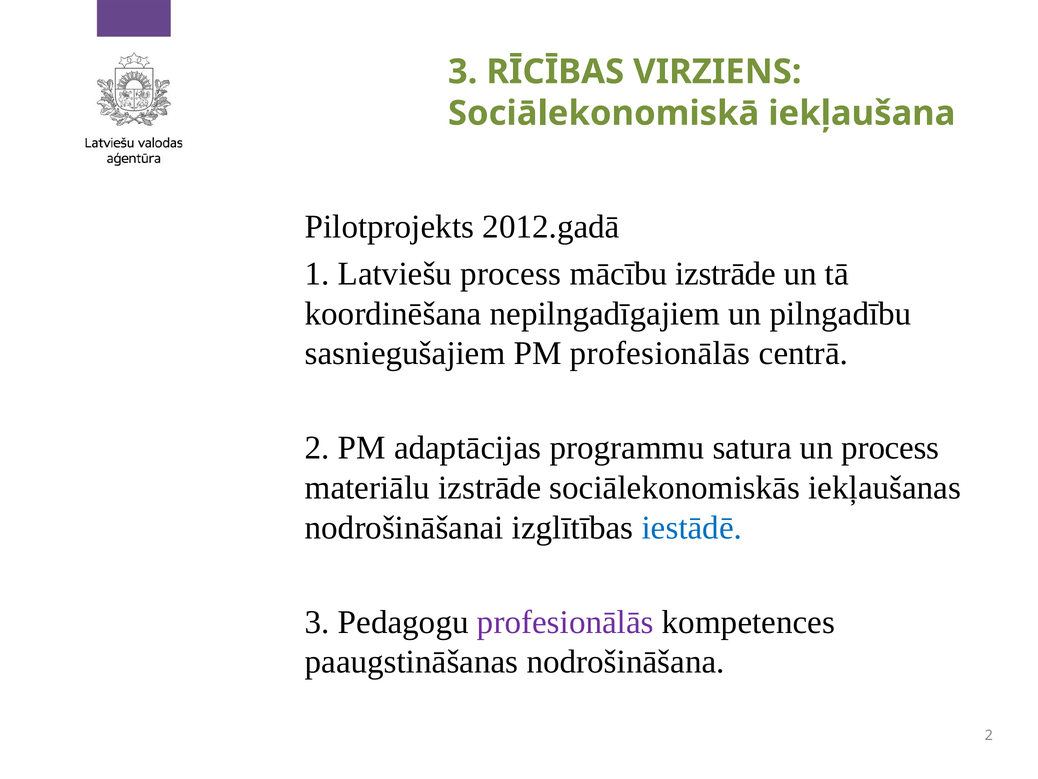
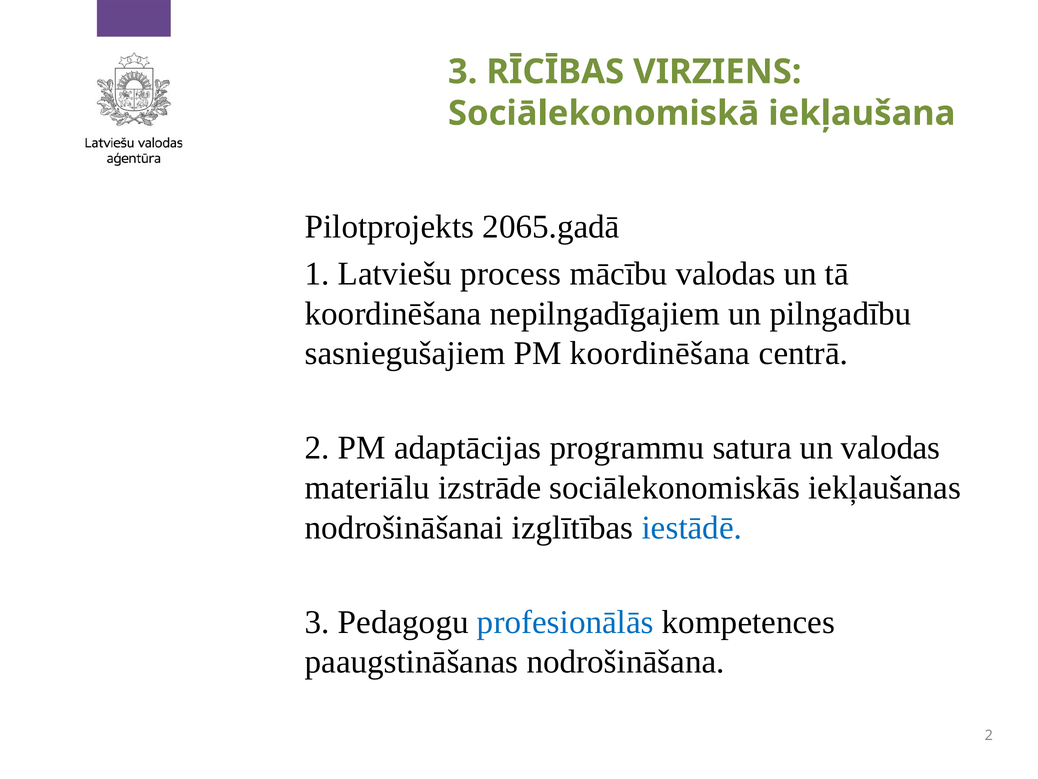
2012.gadā: 2012.gadā -> 2065.gadā (551, 226)
mācību izstrāde: izstrāde -> valodas (726, 274)
PM profesionālās: profesionālās -> koordinēšana (660, 353)
un process: process -> valodas (890, 448)
profesionālās colour: purple -> blue (565, 622)
